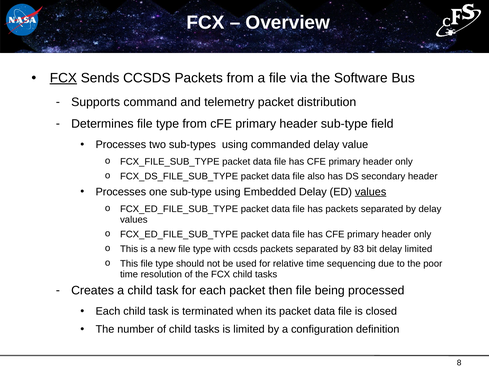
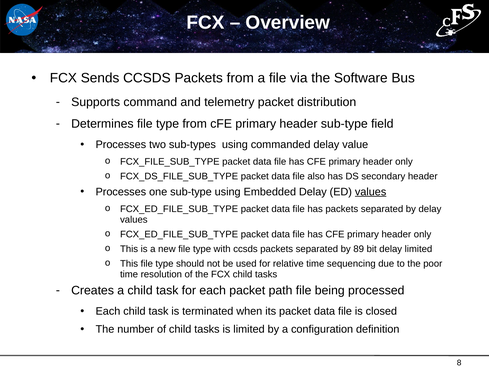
FCX underline: present -> none (63, 78)
83: 83 -> 89 (359, 249)
then: then -> path (281, 290)
